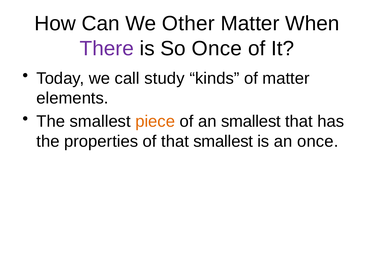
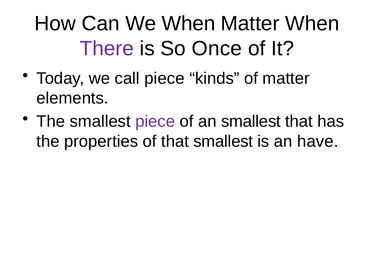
We Other: Other -> When (189, 24)
call study: study -> piece (164, 78)
piece colour: orange -> purple (155, 122)
an once: once -> have (318, 142)
